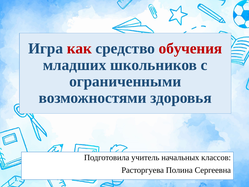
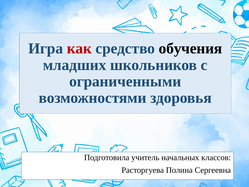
обучения colour: red -> black (190, 48)
